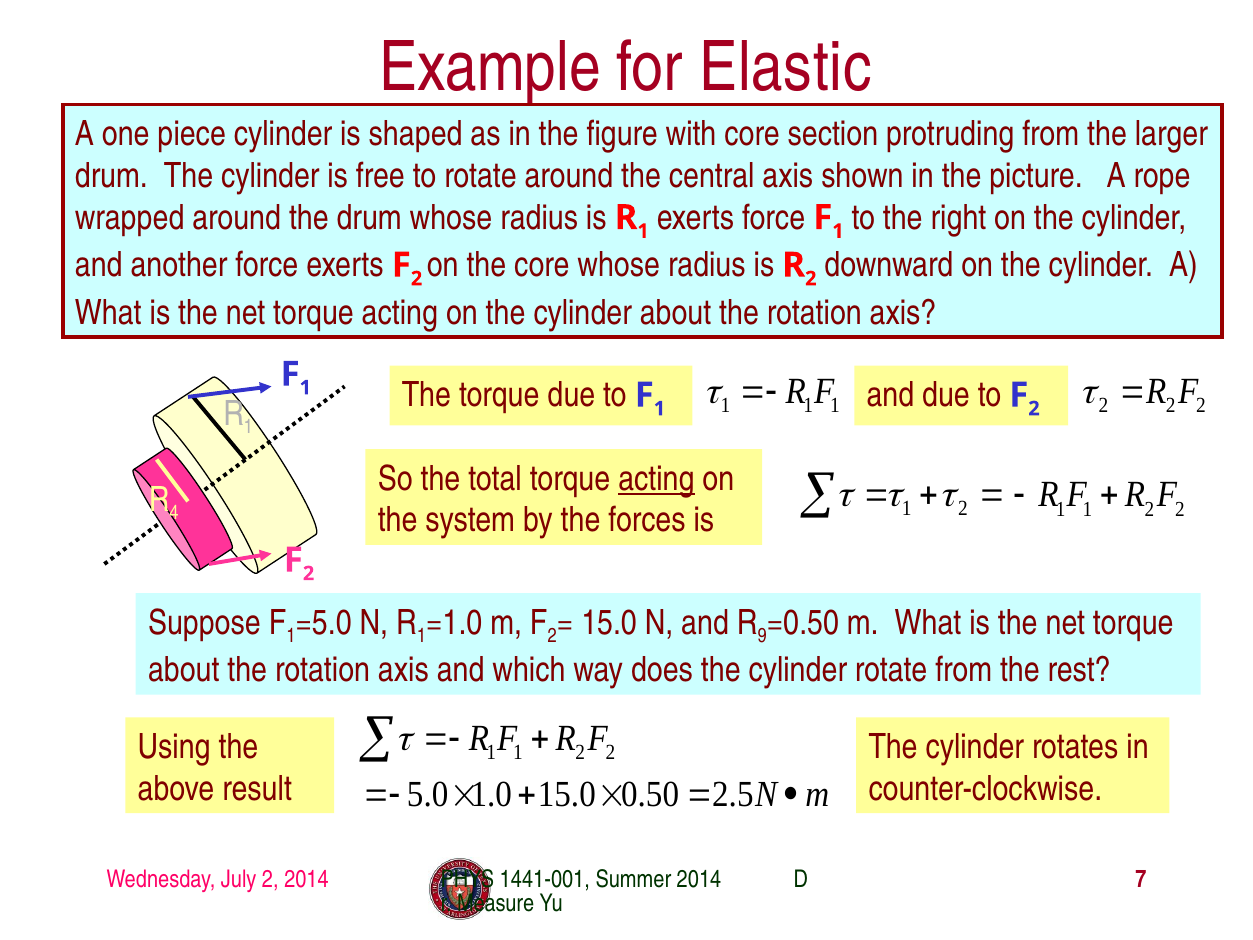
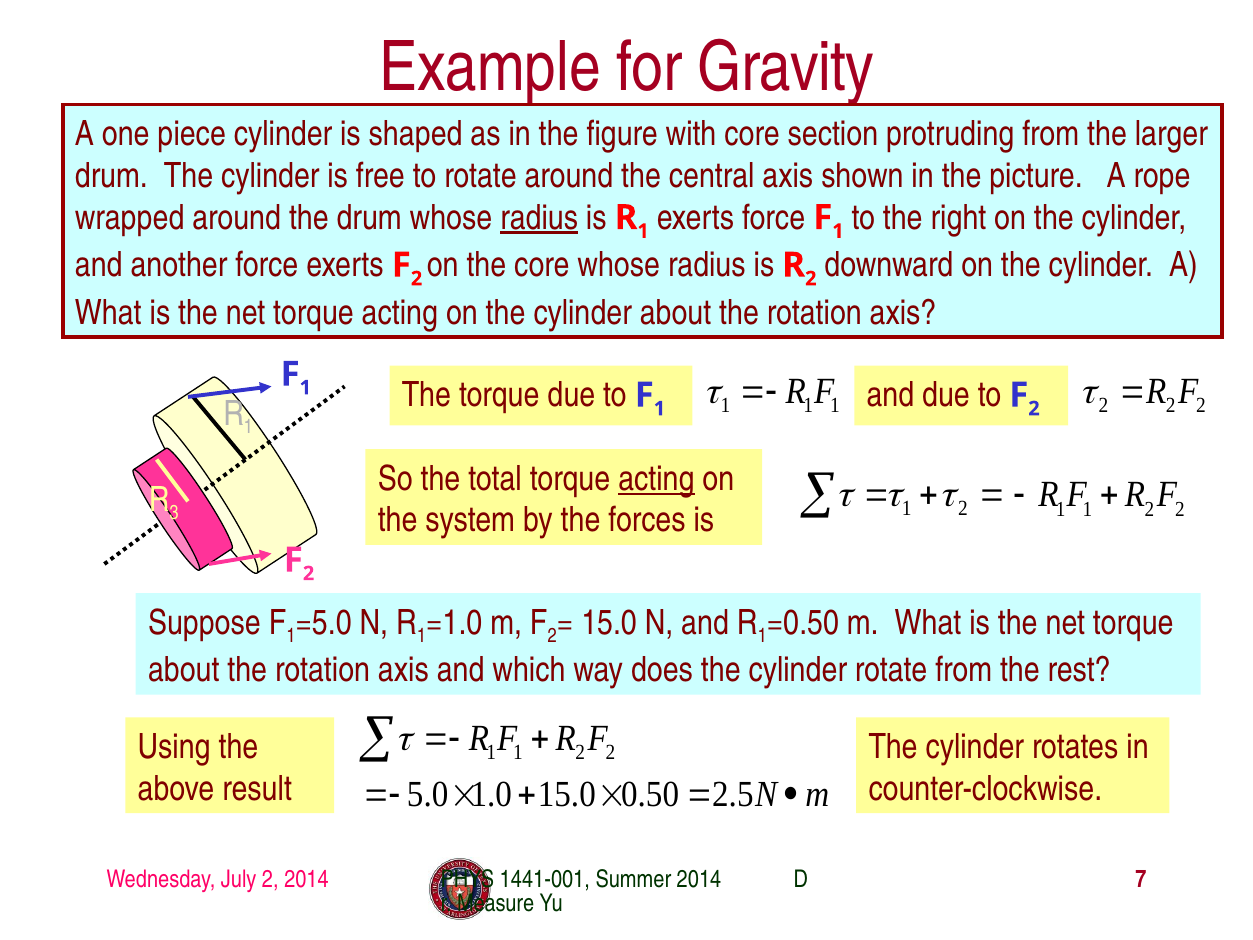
Elastic: Elastic -> Gravity (786, 67)
radius underline: none -> present (539, 217)
4: 4 -> 3 (174, 513)
9: 9 -> 1 (762, 636)
